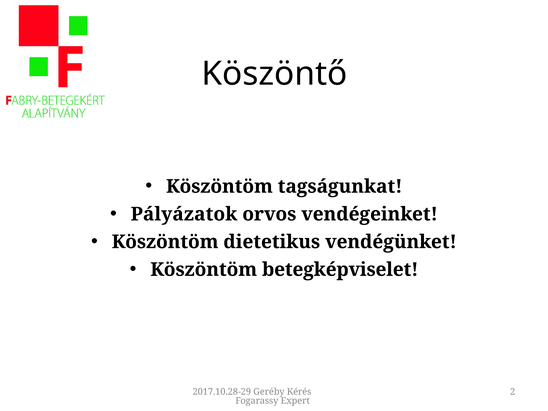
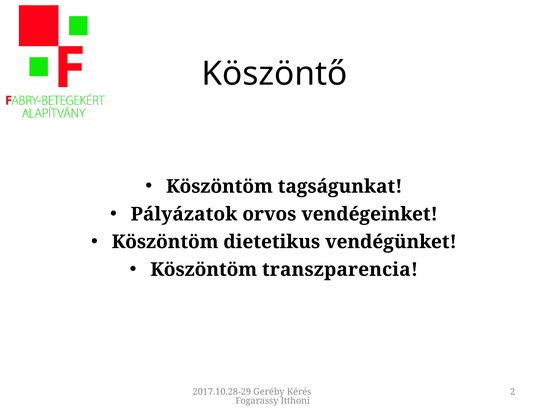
betegképviselet: betegképviselet -> transzparencia (340, 270)
Expert: Expert -> Itthoni (295, 401)
